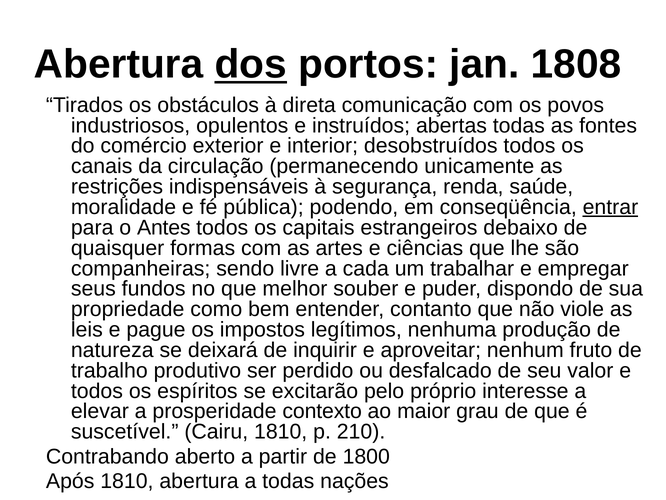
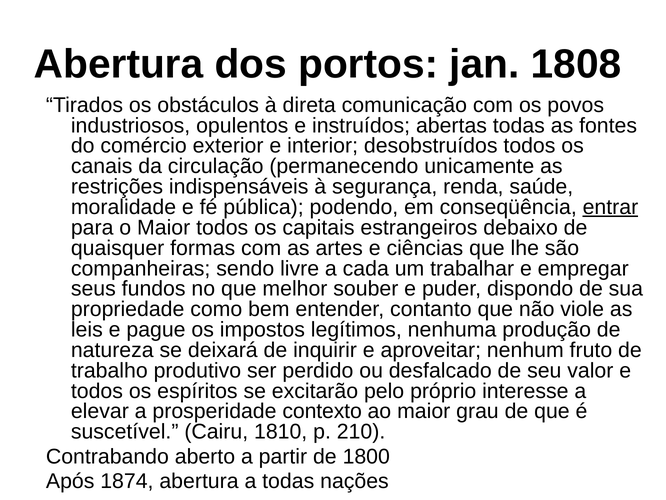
dos underline: present -> none (251, 64)
o Antes: Antes -> Maior (164, 227)
Após 1810: 1810 -> 1874 (127, 481)
